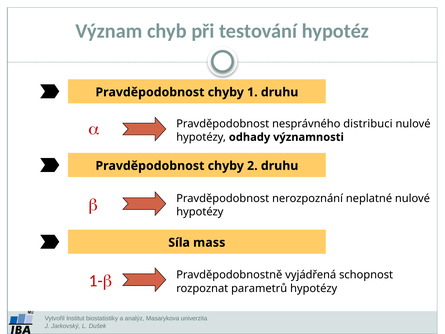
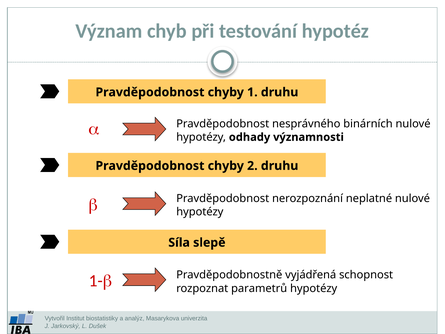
distribuci: distribuci -> binárních (368, 124)
mass: mass -> slepě (209, 242)
